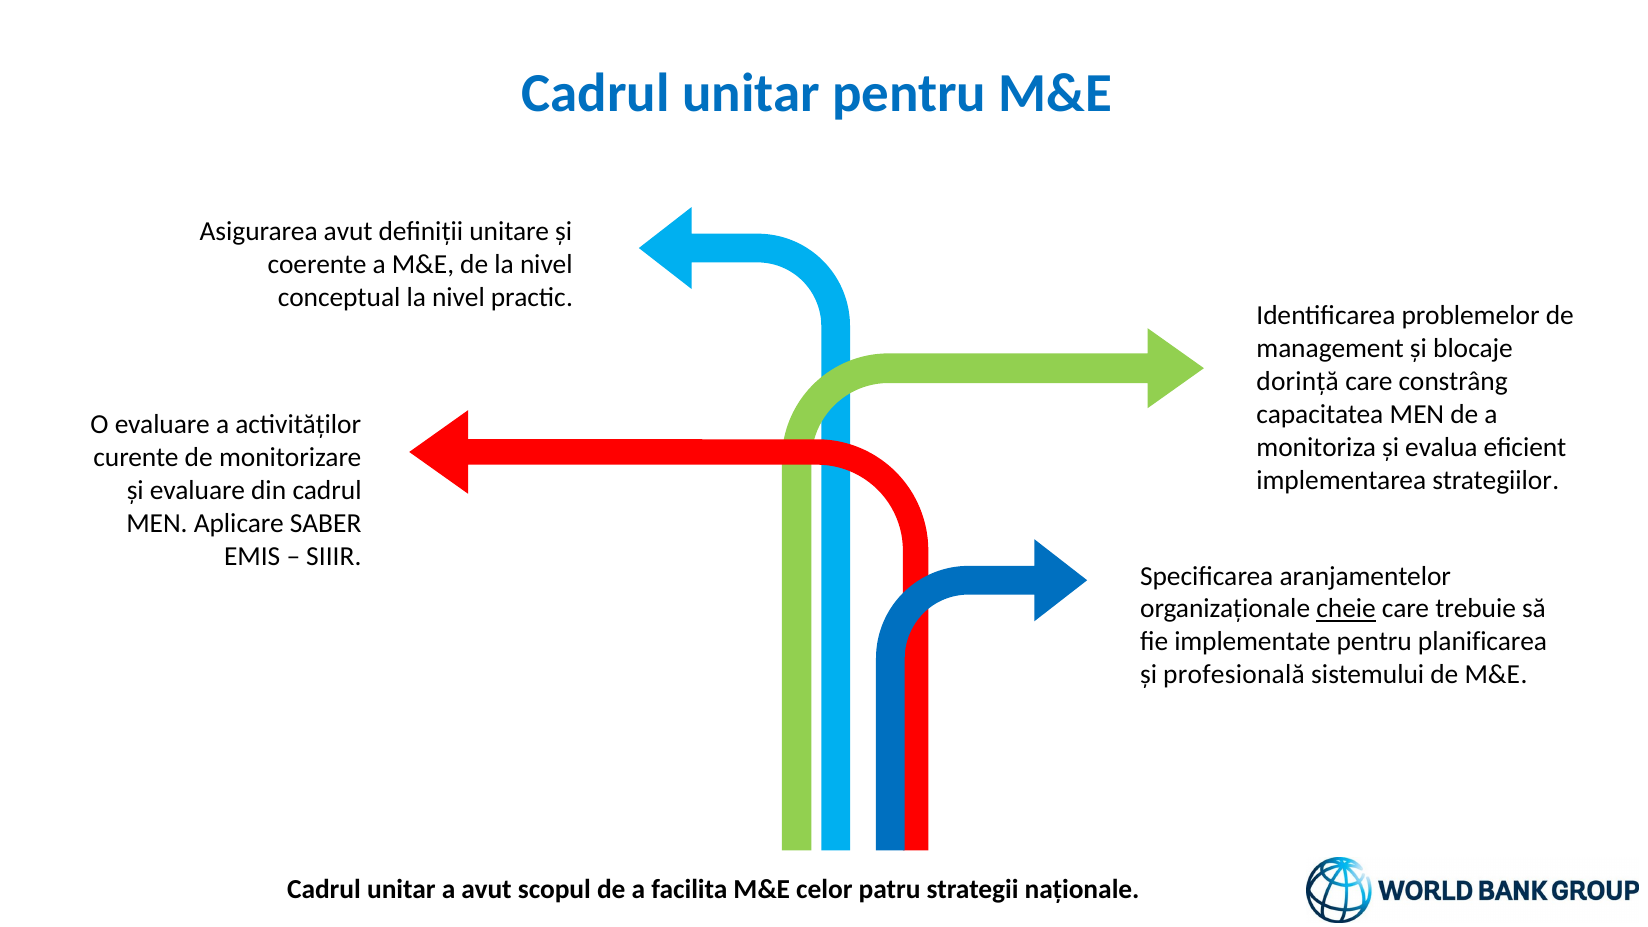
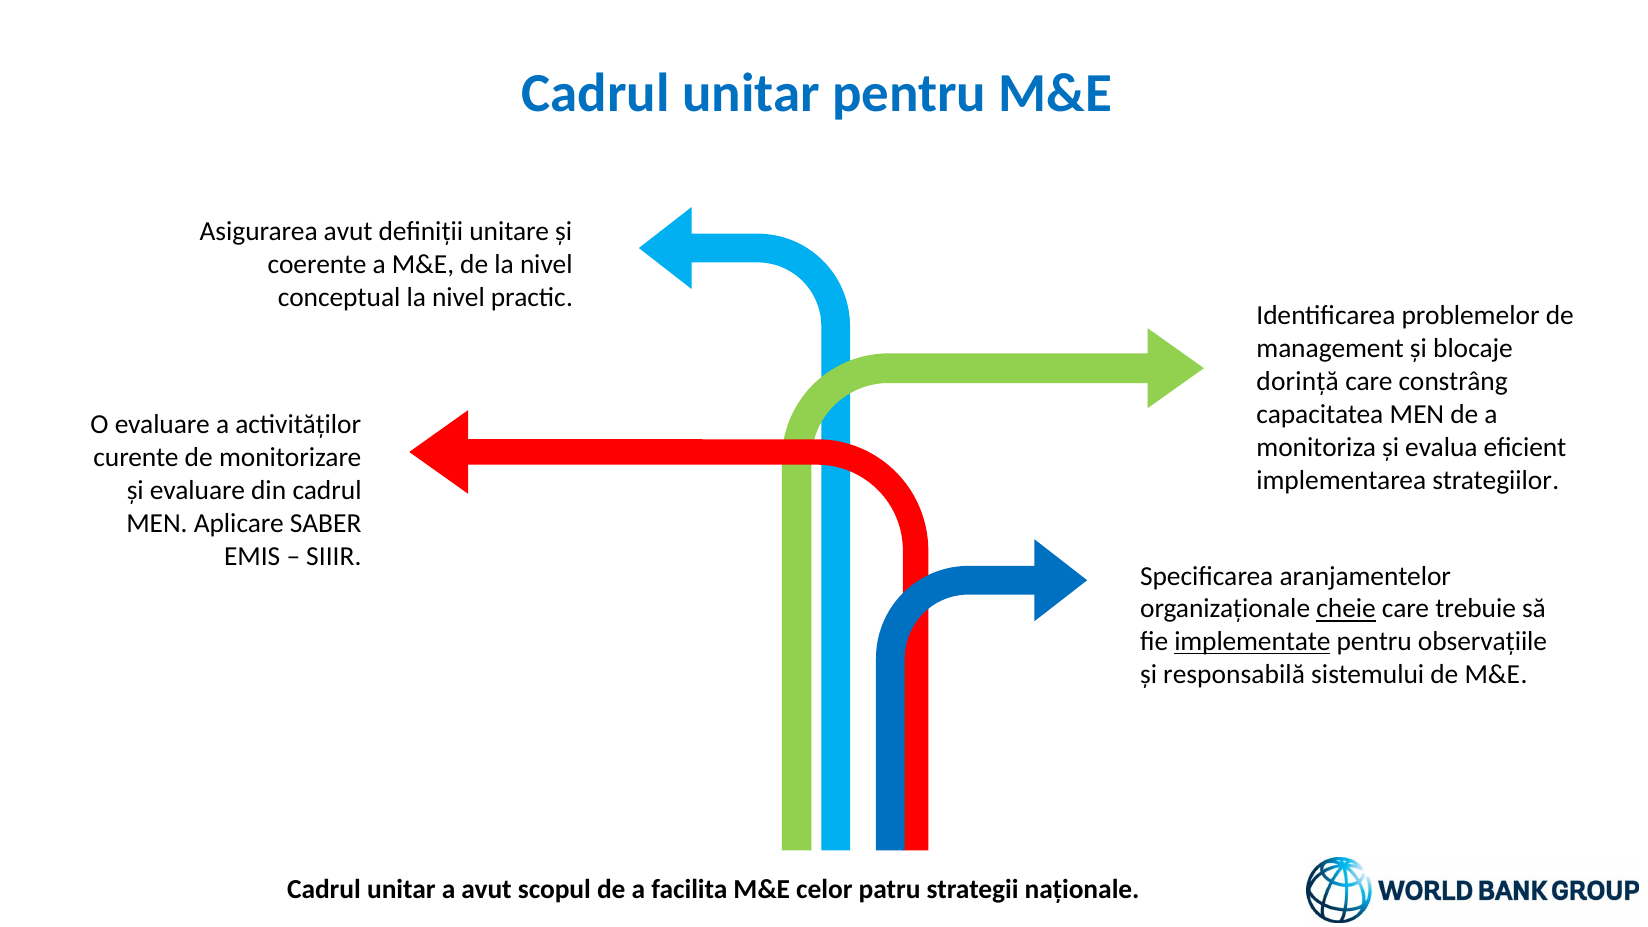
implementate underline: none -> present (1252, 642)
planificarea: planificarea -> observațiile (1483, 642)
profesională: profesională -> responsabilă (1234, 675)
